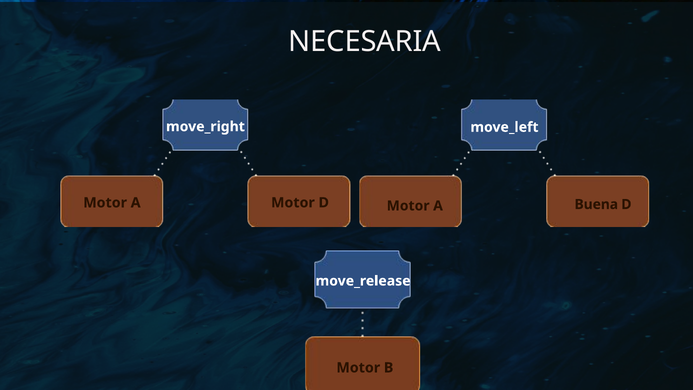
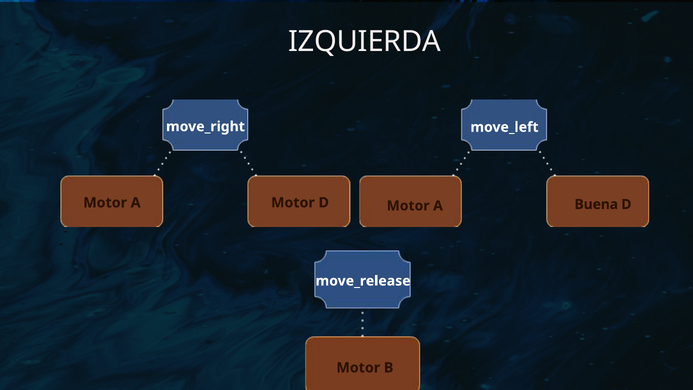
NECESARIA: NECESARIA -> IZQUIERDA (365, 41)
